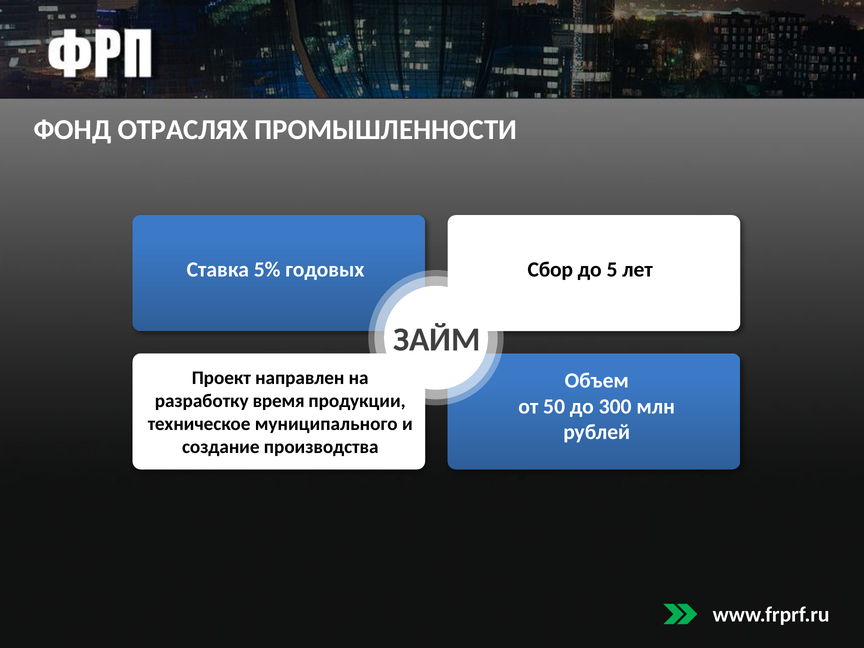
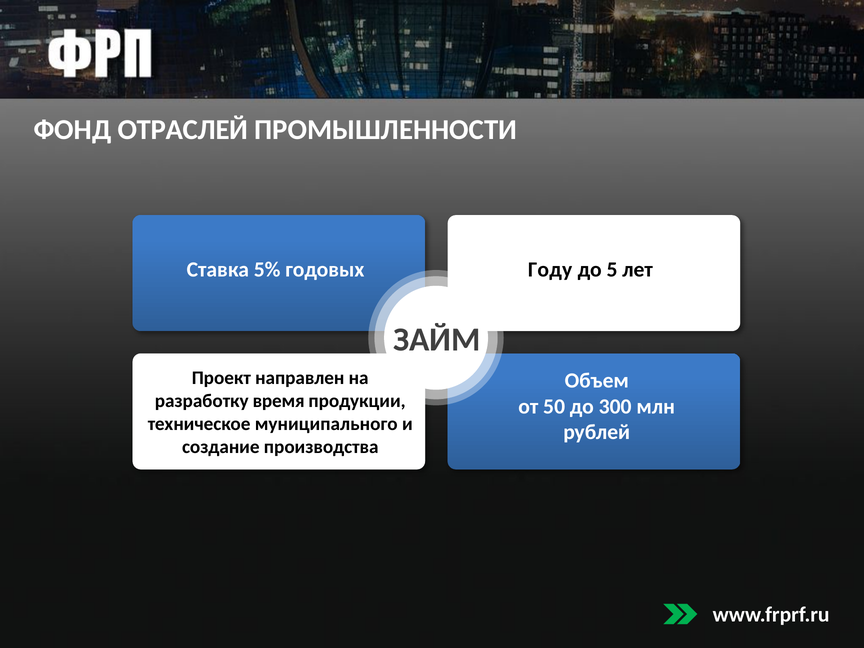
ОТРАСЛЯХ: ОТРАСЛЯХ -> ОТРАСЛЕЙ (183, 130)
Сбор: Сбор -> Году (550, 270)
